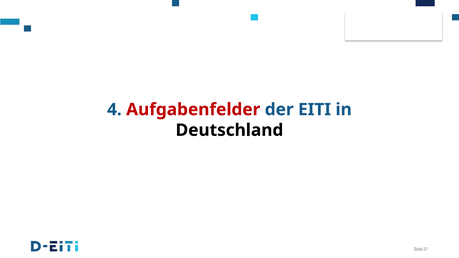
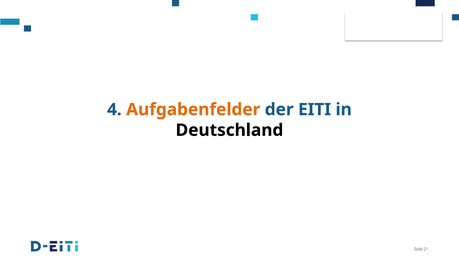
Aufgabenfelder colour: red -> orange (193, 110)
